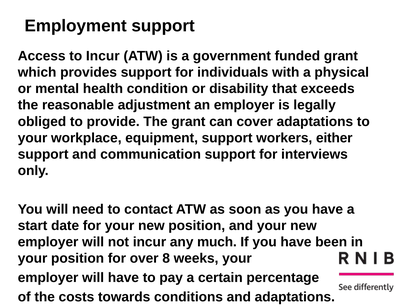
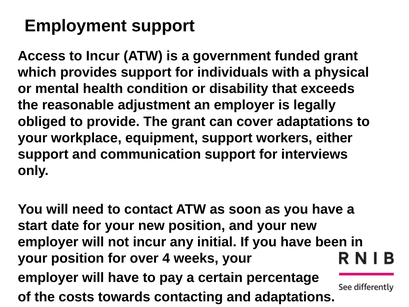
much: much -> initial (217, 242)
8: 8 -> 4 (166, 258)
conditions: conditions -> contacting (188, 297)
